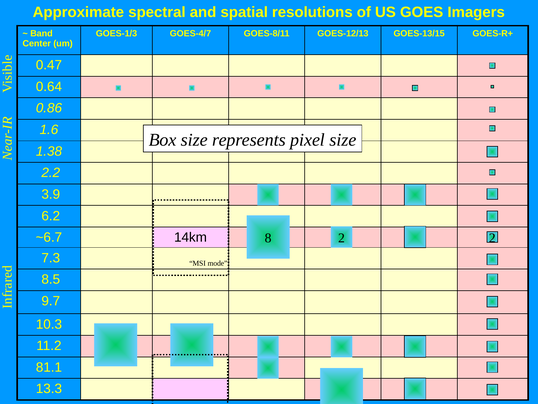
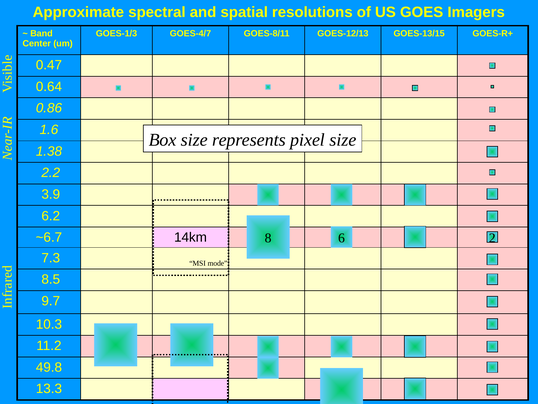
8 2: 2 -> 6 (342, 238)
81.1: 81.1 -> 49.8 (49, 367)
